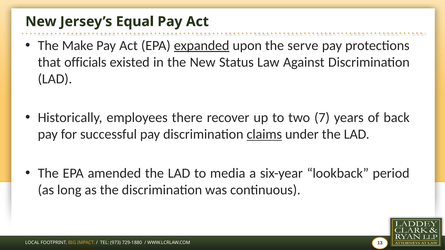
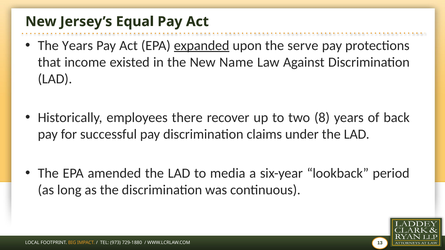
The Make: Make -> Years (78, 46)
officials: officials -> income (85, 62)
Status: Status -> Name (236, 62)
7: 7 -> 8 (322, 118)
claims underline: present -> none (264, 135)
